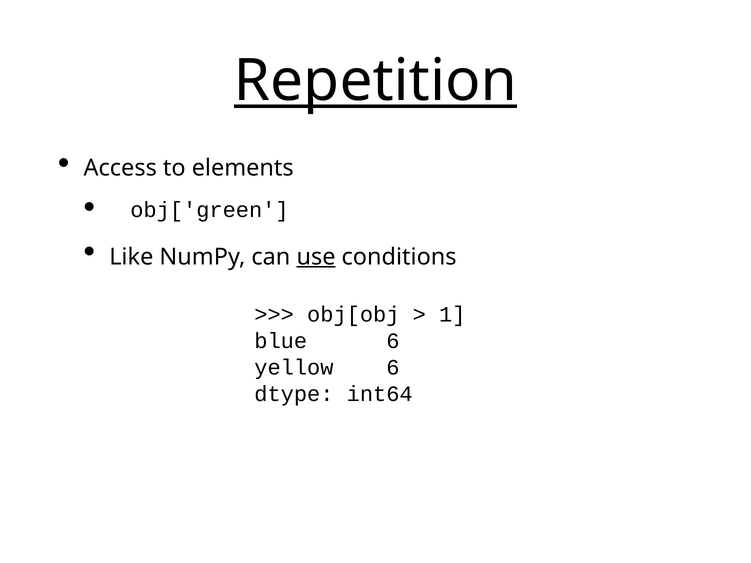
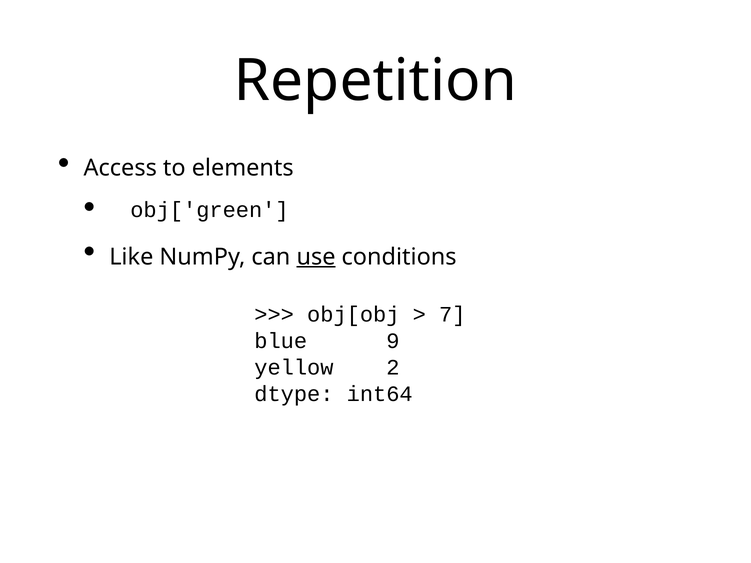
Repetition underline: present -> none (375, 81)
1: 1 -> 7 (452, 315)
blue 6: 6 -> 9 (393, 341)
yellow 6: 6 -> 2 (393, 368)
